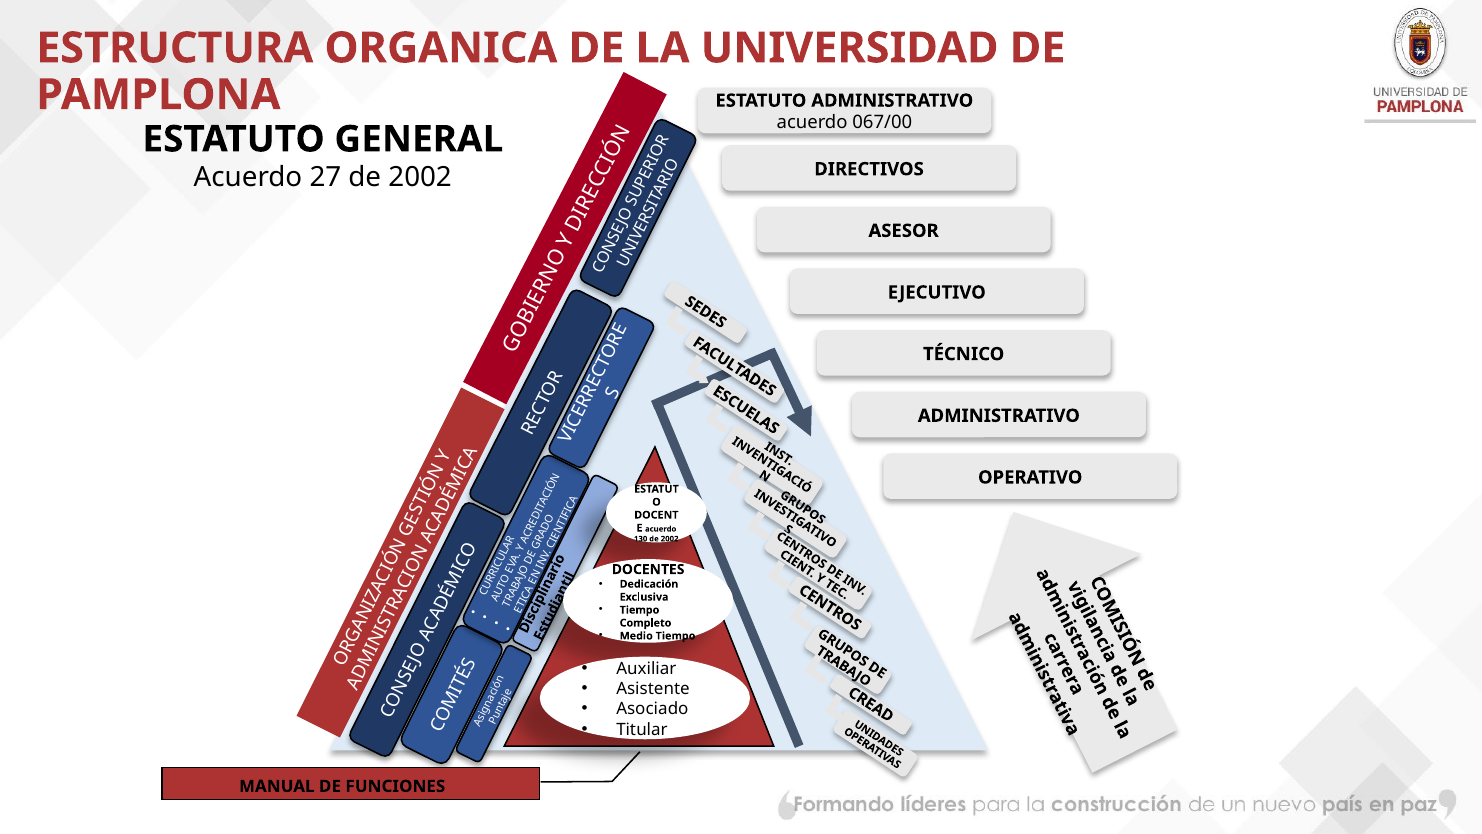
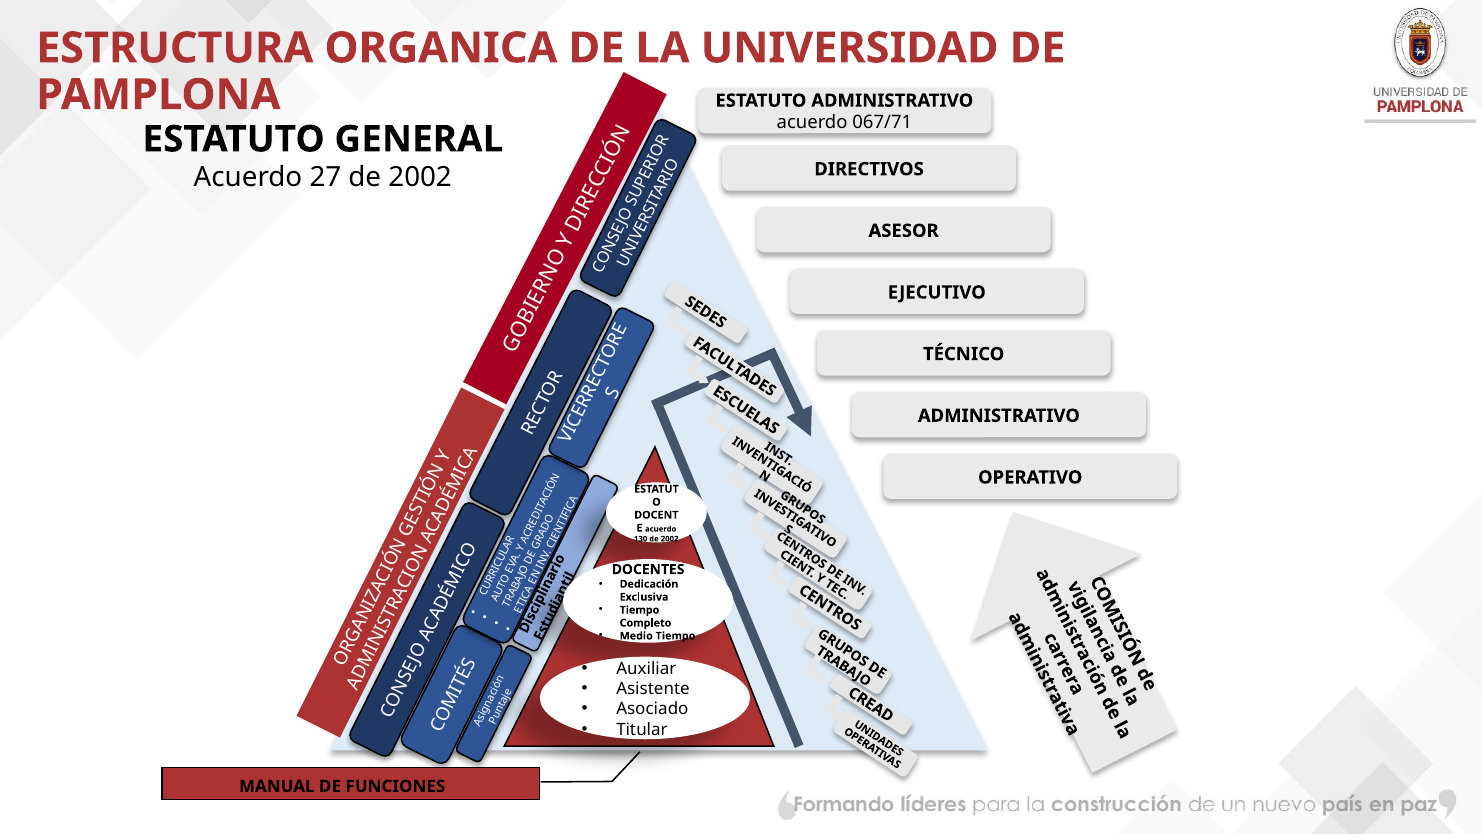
067/00: 067/00 -> 067/71 (882, 123)
